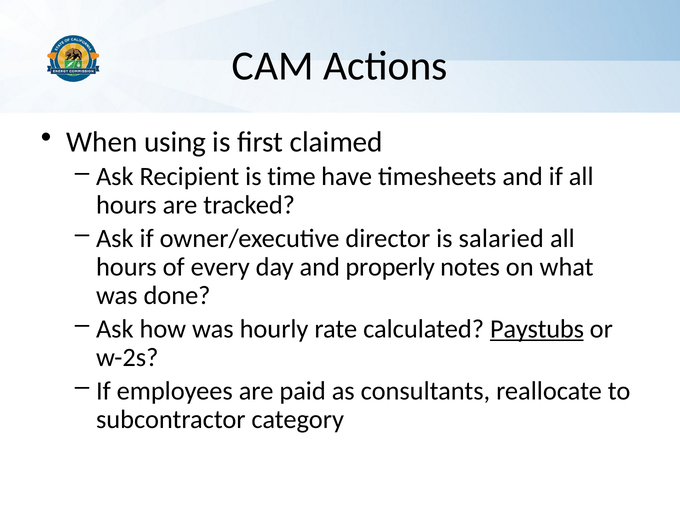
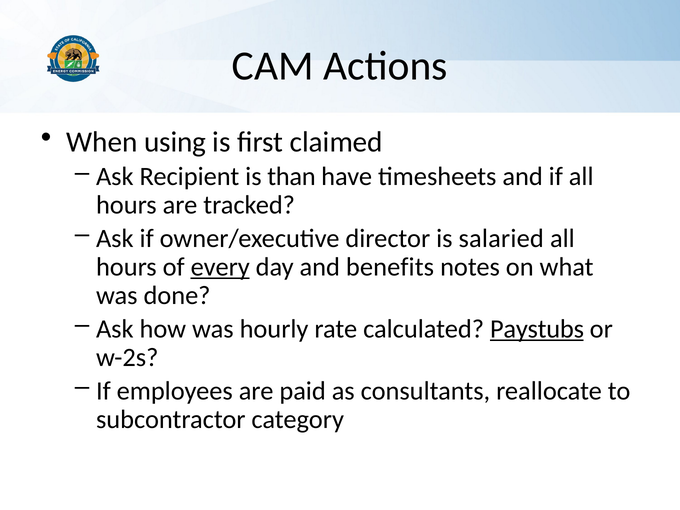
time: time -> than (292, 177)
every underline: none -> present (220, 267)
properly: properly -> benefits (390, 267)
